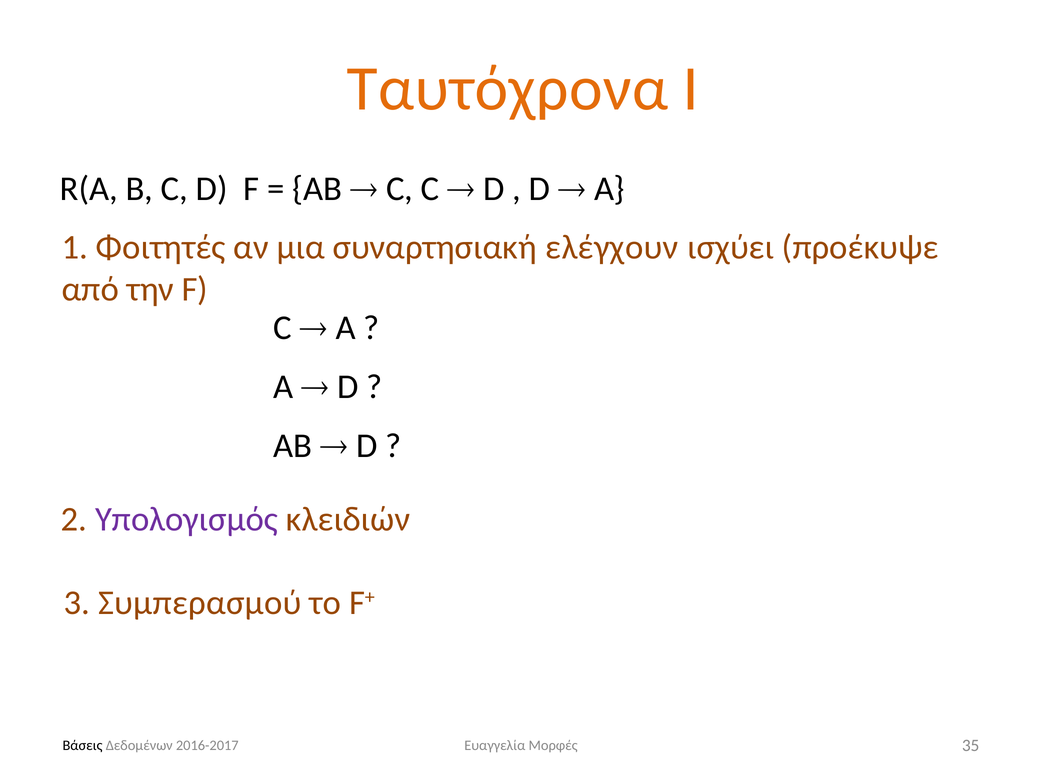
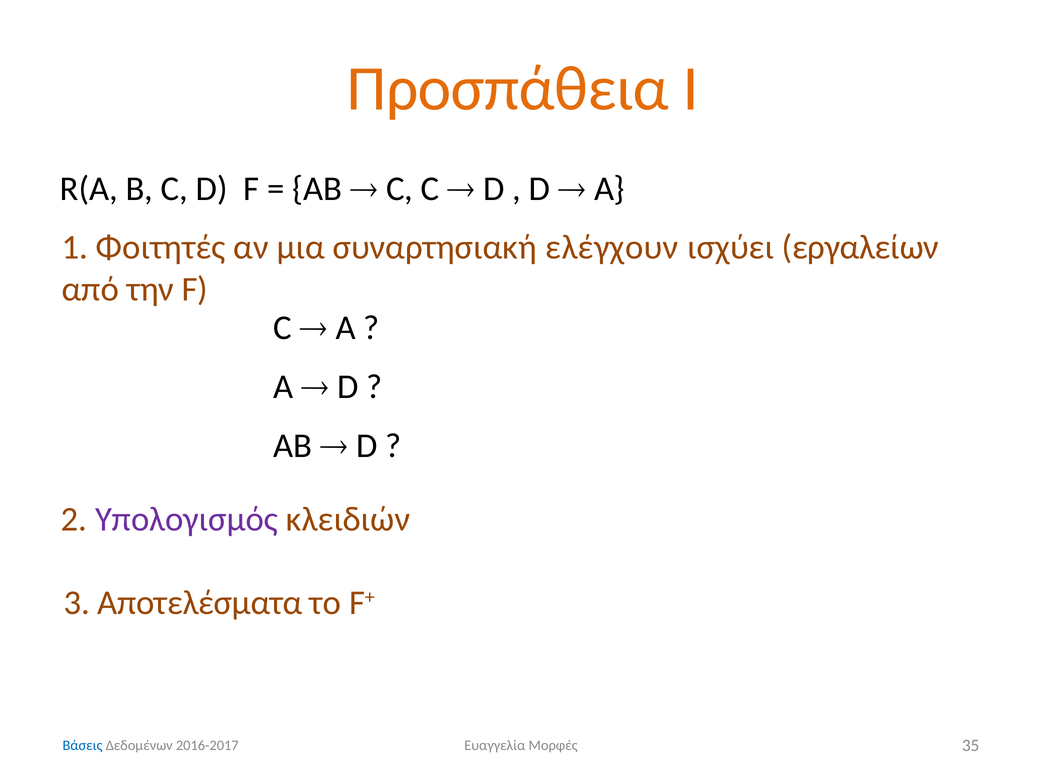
Ταυτόχρονα: Ταυτόχρονα -> Προσπάθεια (508, 89)
προέκυψε: προέκυψε -> εργαλείων (860, 248)
Συμπερασμού: Συμπερασμού -> Αποτελέσματα (200, 603)
Βάσεις colour: black -> blue (83, 746)
